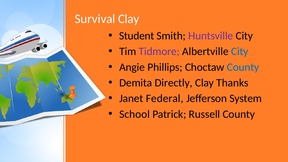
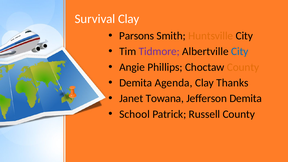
Student: Student -> Parsons (137, 36)
Huntsville colour: purple -> orange (211, 36)
County colour: blue -> orange (243, 67)
Directly: Directly -> Agenda (174, 83)
Federal: Federal -> Towana (165, 98)
Jefferson System: System -> Demita (246, 98)
